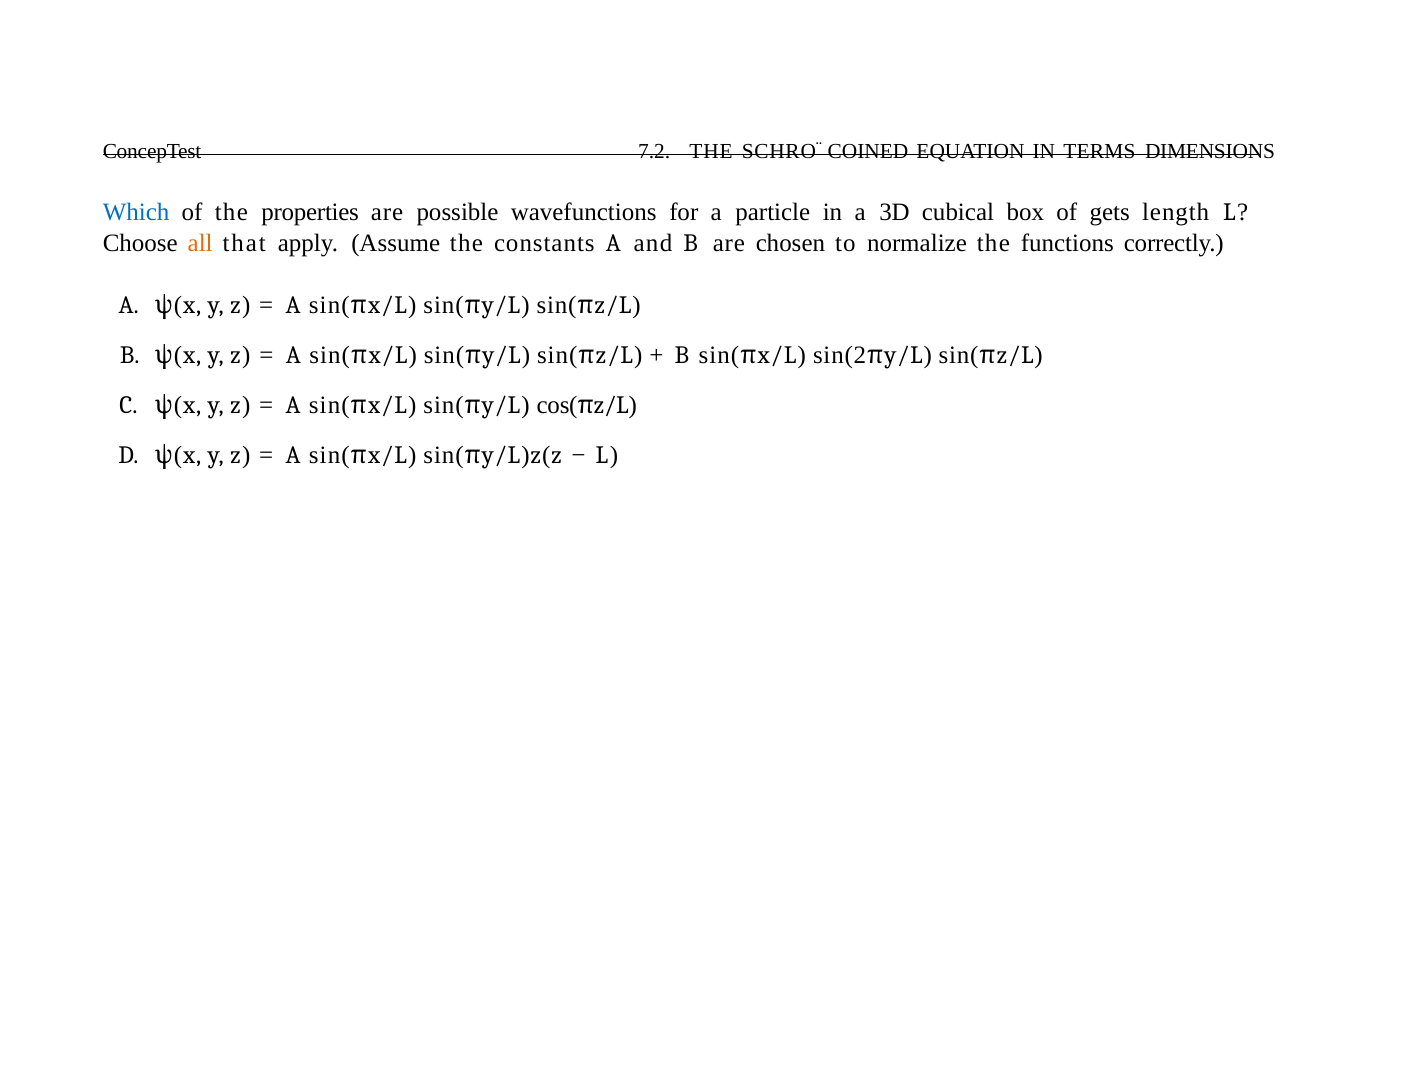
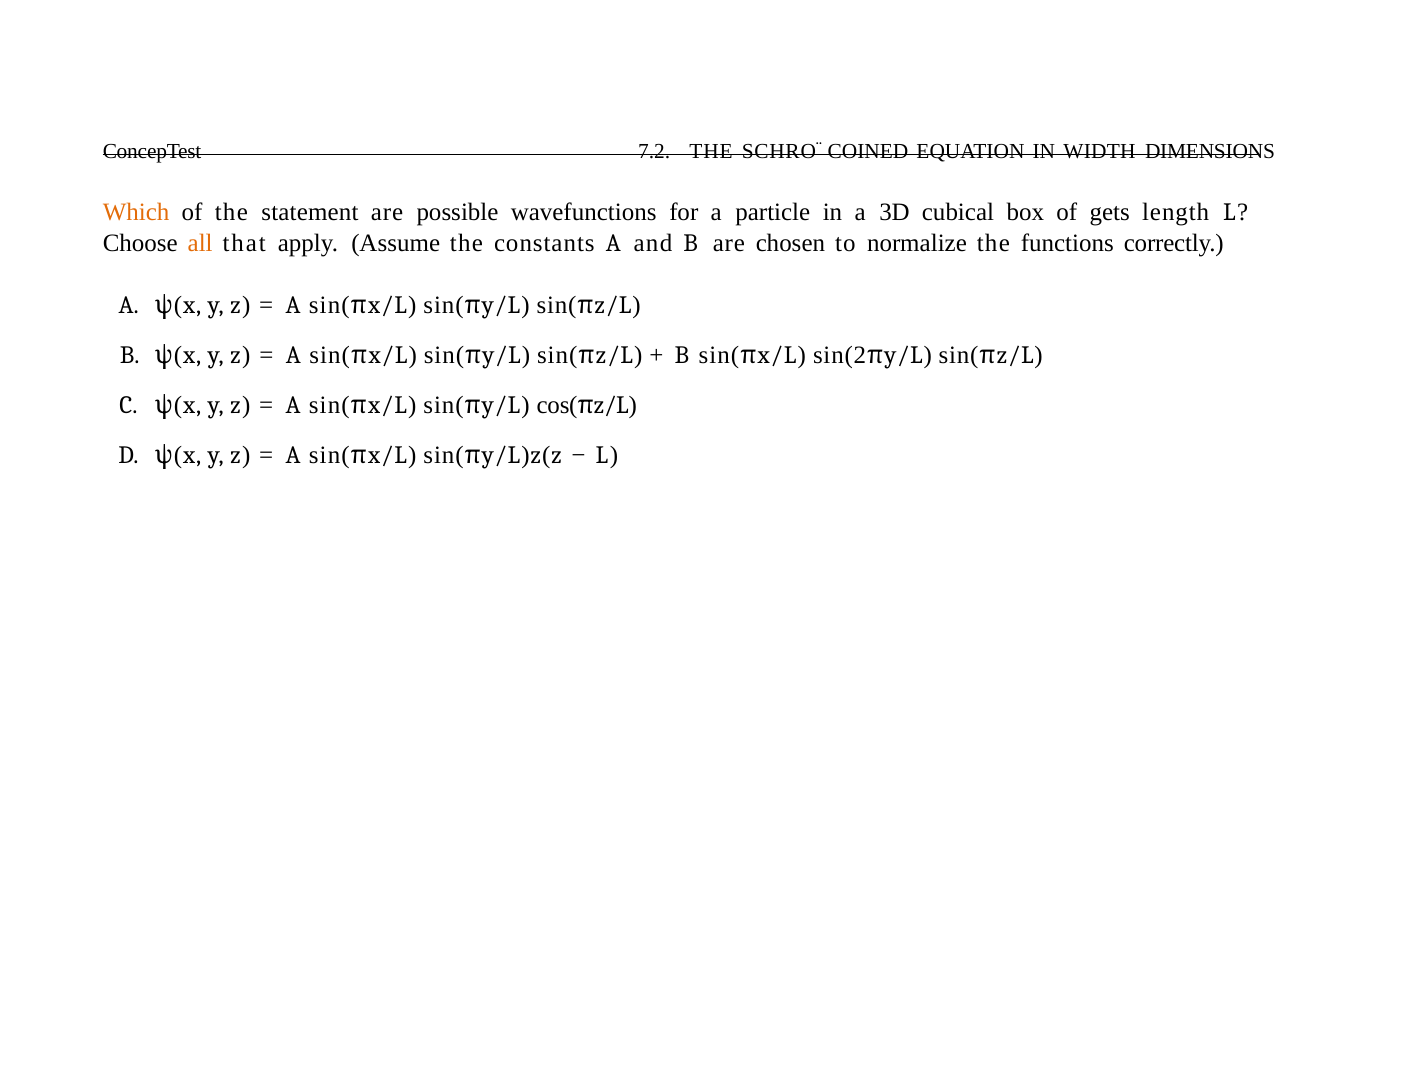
TERMS: TERMS -> WIDTH (1099, 152)
Which colour: blue -> orange (136, 212)
properties: properties -> statement (310, 212)
